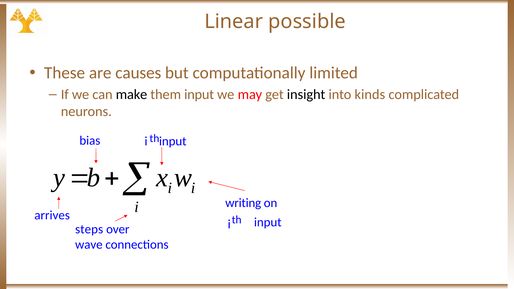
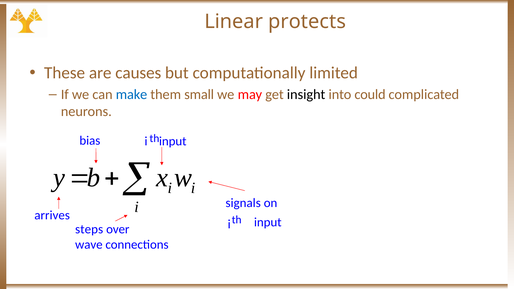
possible: possible -> protects (307, 21)
make colour: black -> blue (132, 94)
them input: input -> small (199, 94)
kinds: kinds -> could (370, 94)
writing: writing -> signals (243, 203)
